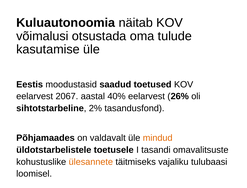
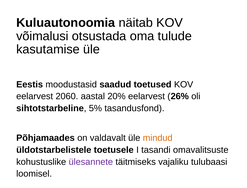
2067: 2067 -> 2060 (67, 96)
40%: 40% -> 20% (117, 96)
2%: 2% -> 5% (95, 108)
ülesannete colour: orange -> purple (91, 162)
